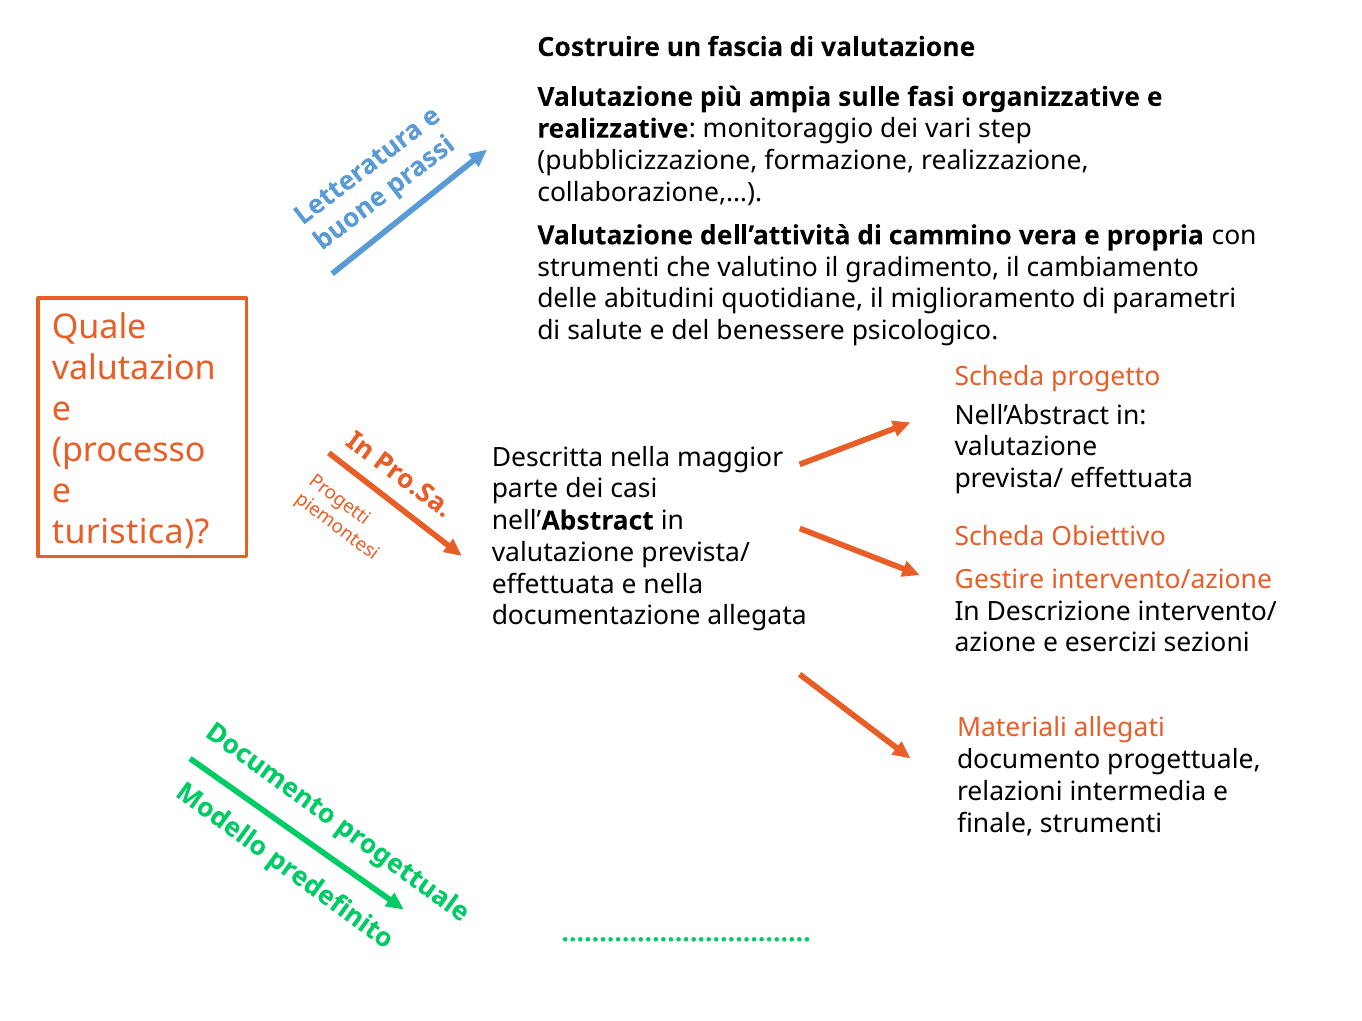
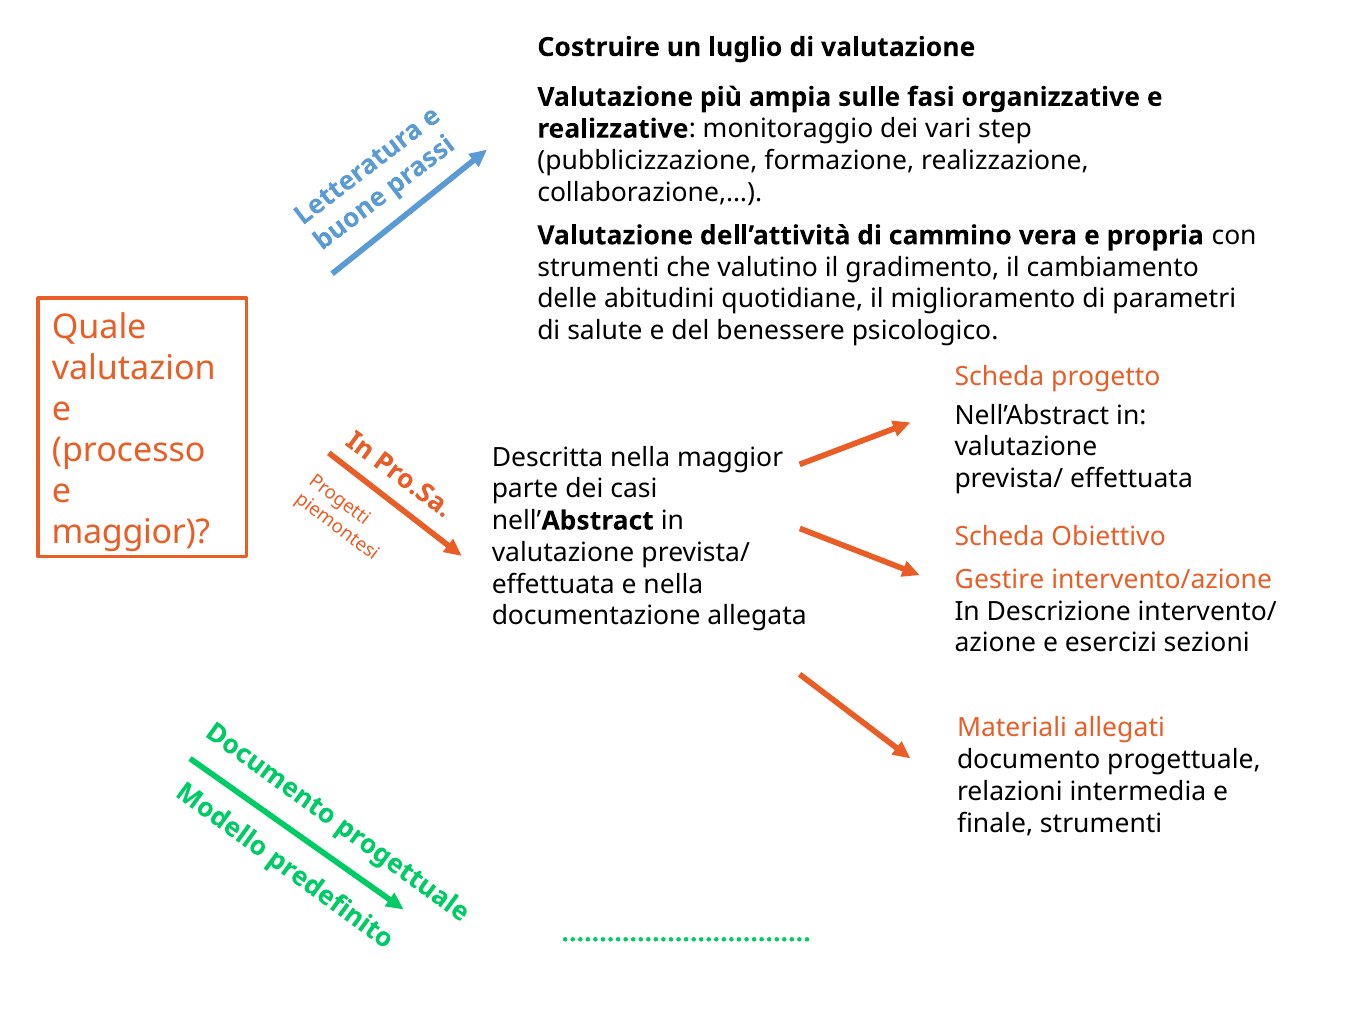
fascia: fascia -> luglio (745, 47)
turistica: turistica -> maggior (131, 532)
